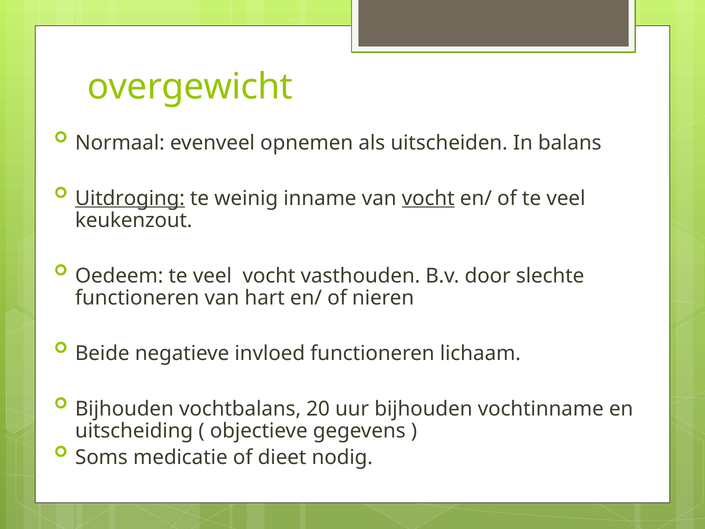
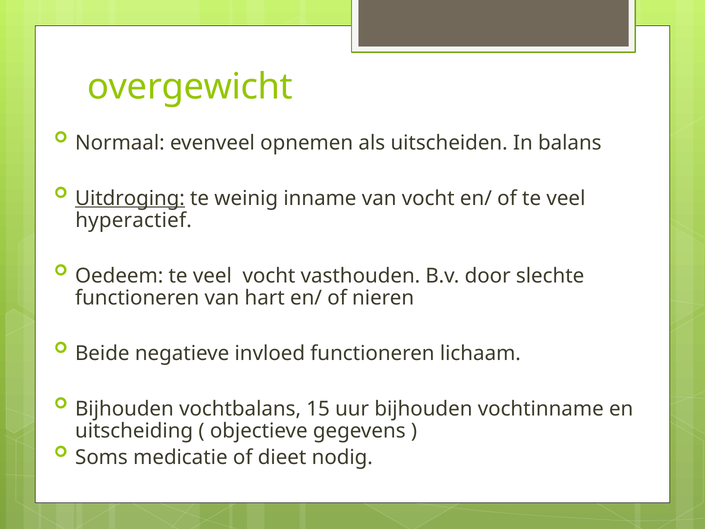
vocht underline: present -> none (428, 198)
keukenzout: keukenzout -> hyperactief (134, 220)
20: 20 -> 15 (318, 409)
